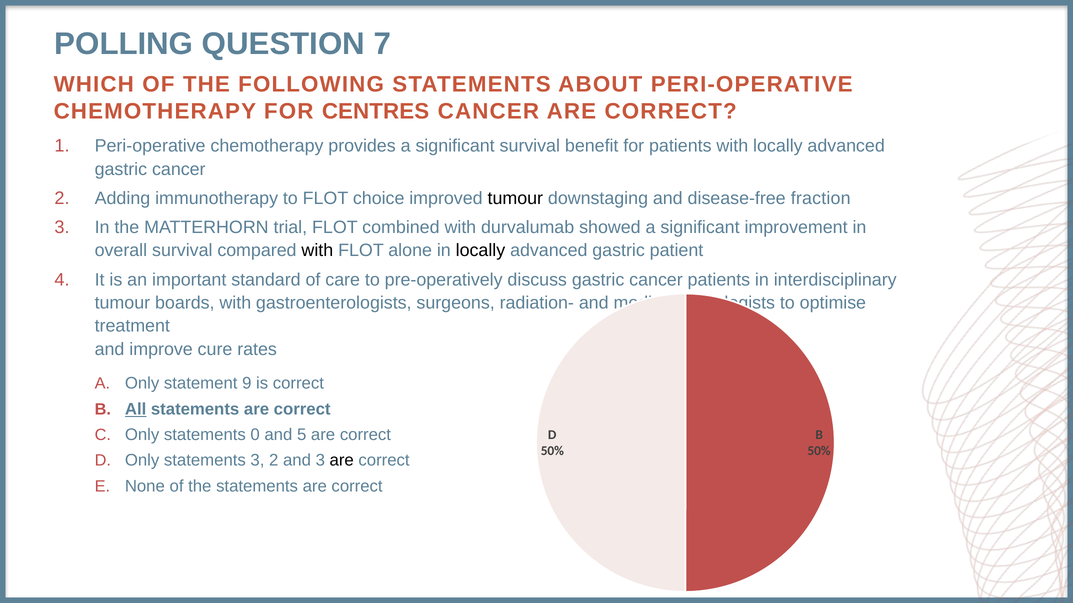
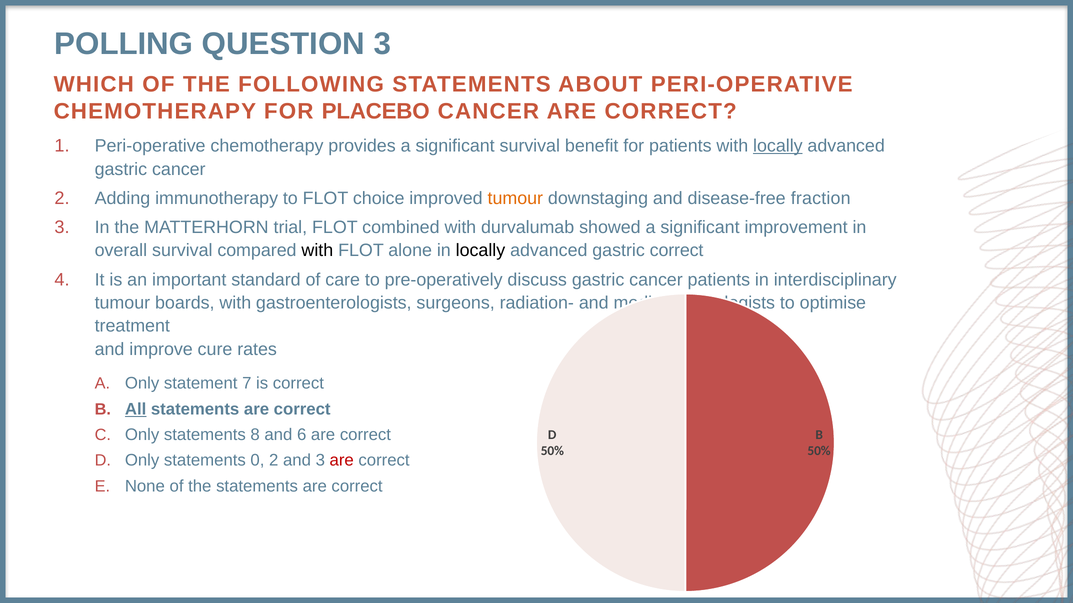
QUESTION 7: 7 -> 3 (382, 44)
CENTRES: CENTRES -> PLACEBO (376, 112)
locally underline: none -> present (778, 146)
tumour colour: black -> orange (515, 198)
gastric patient: patient -> correct (677, 251)
9: 9 -> 7 (247, 384)
0: 0 -> 8 (255, 435)
5: 5 -> 6 (302, 435)
statements 3: 3 -> 0 (257, 461)
are colour: black -> red (342, 461)
